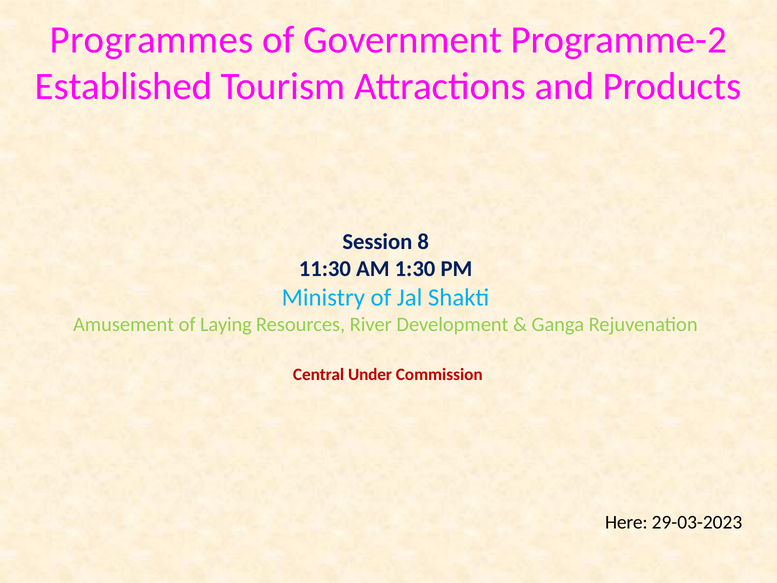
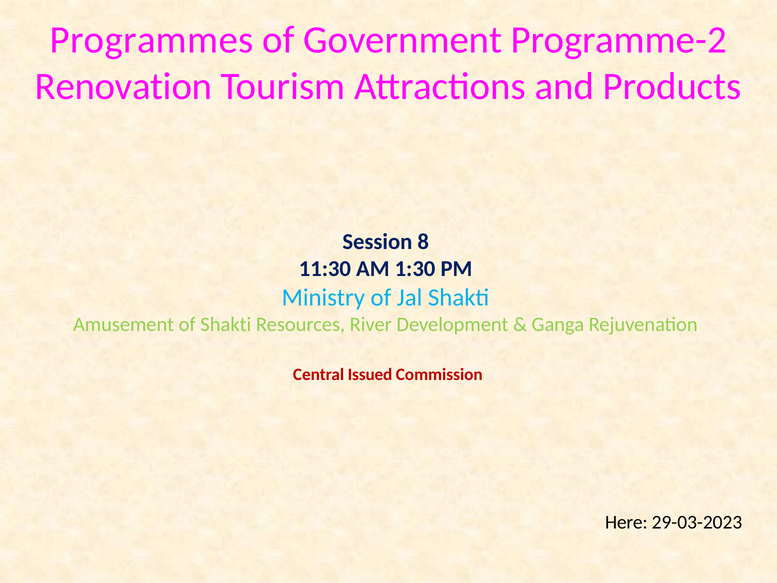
Established: Established -> Renovation (124, 86)
of Laying: Laying -> Shakti (226, 324)
Under: Under -> Issued (370, 375)
